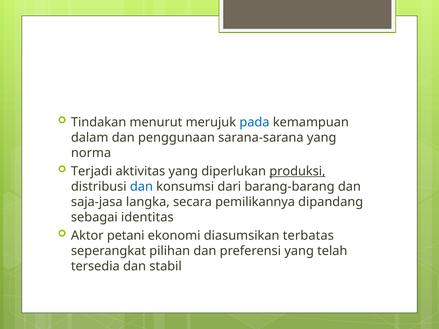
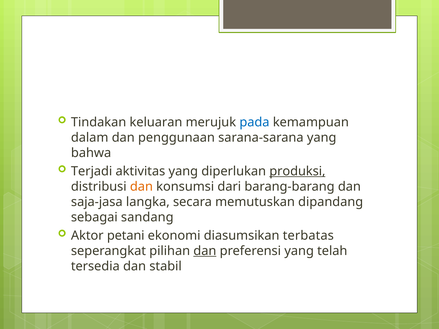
menurut: menurut -> keluaran (156, 122)
norma: norma -> bahwa (91, 153)
dan colour: blue -> orange (141, 187)
pemilikannya: pemilikannya -> memutuskan (255, 202)
identitas: identitas -> sandang (147, 217)
dan underline: none -> present (205, 251)
